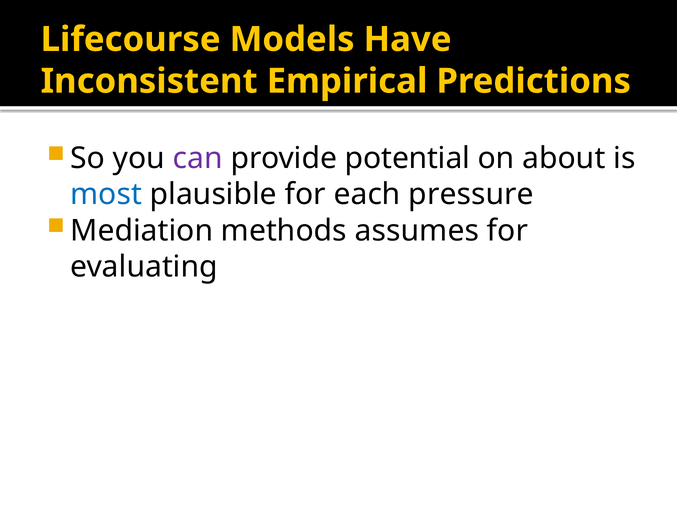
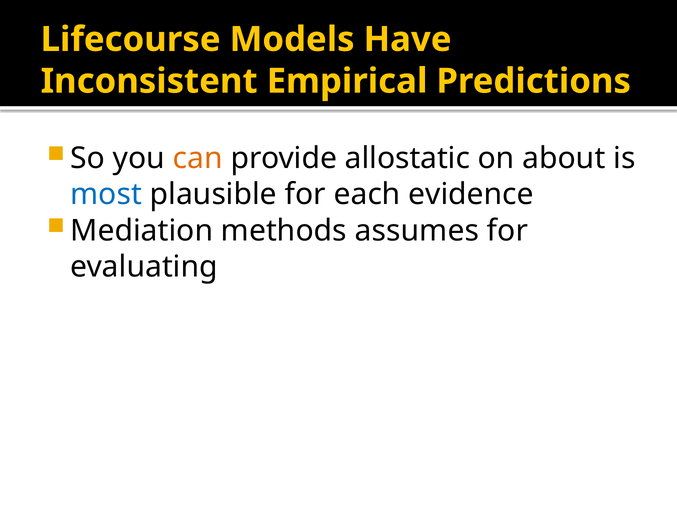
can colour: purple -> orange (198, 158)
potential: potential -> allostatic (407, 158)
pressure: pressure -> evidence (471, 194)
